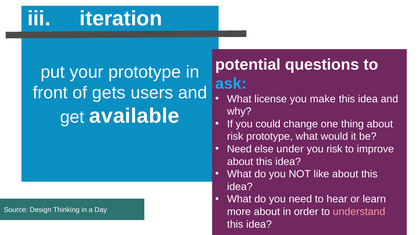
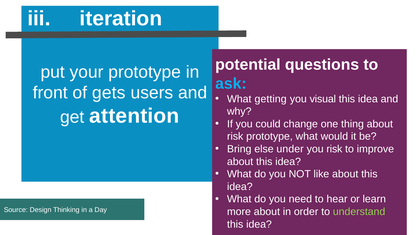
license: license -> getting (271, 99)
make: make -> visual (323, 99)
available: available -> attention (134, 116)
Need: Need -> Bring (239, 149)
understand colour: pink -> light green (359, 212)
